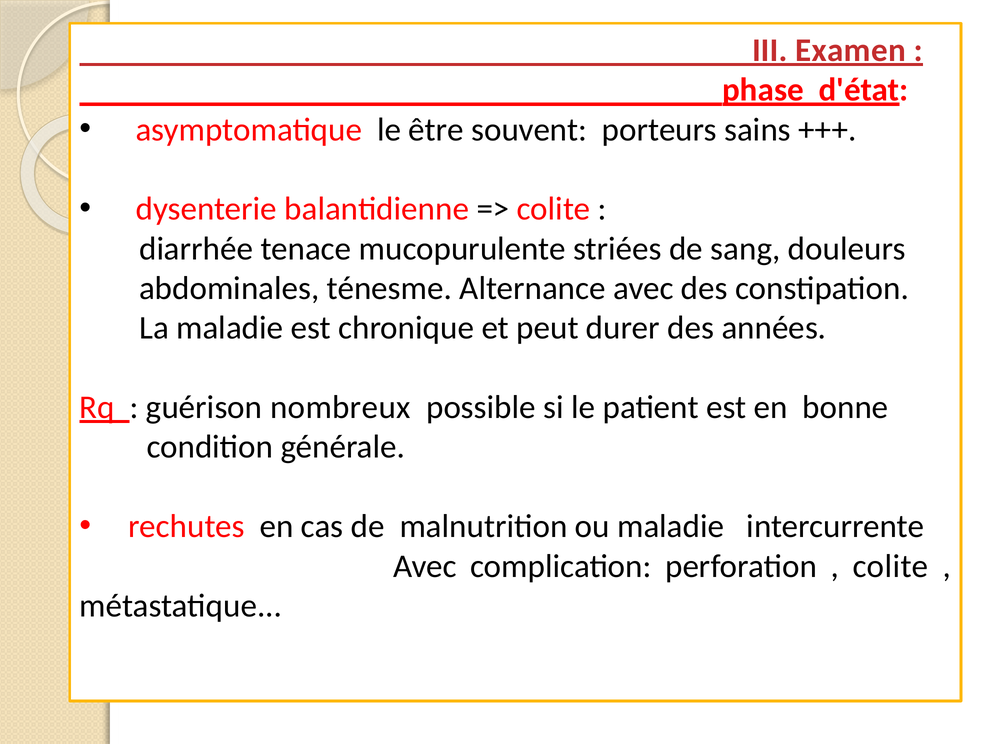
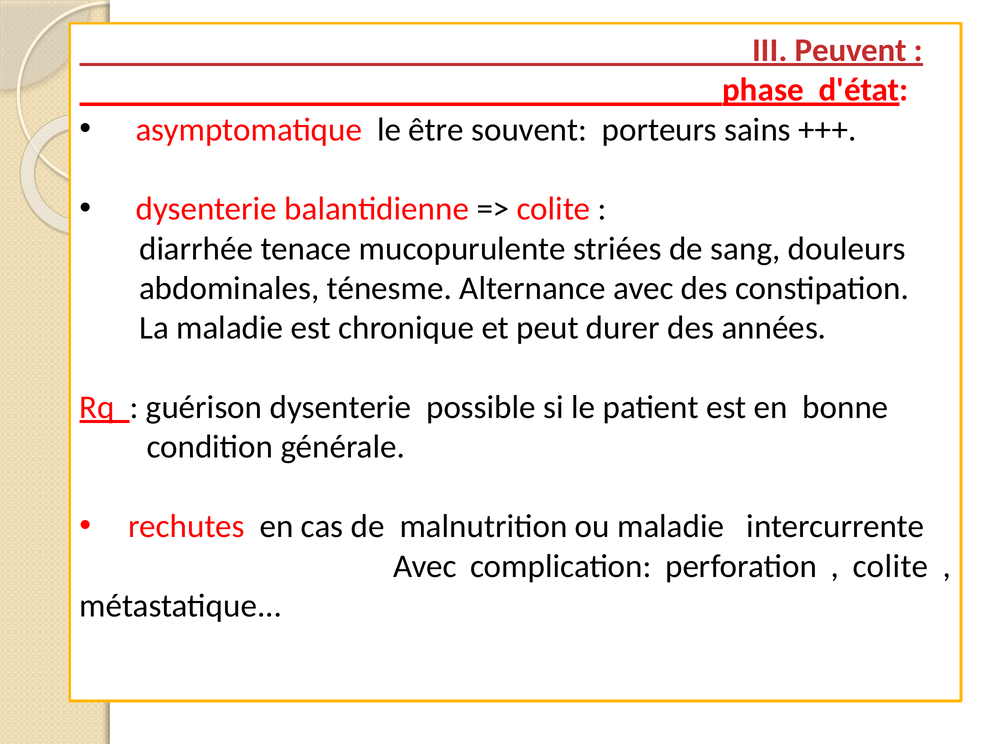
Examen: Examen -> Peuvent (851, 50)
guérison nombreux: nombreux -> dysenterie (341, 407)
